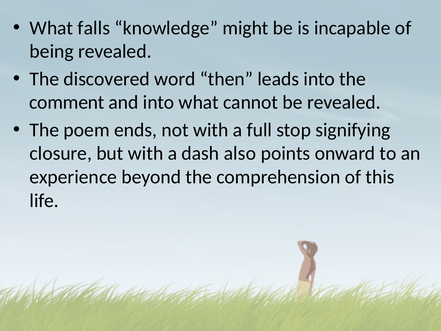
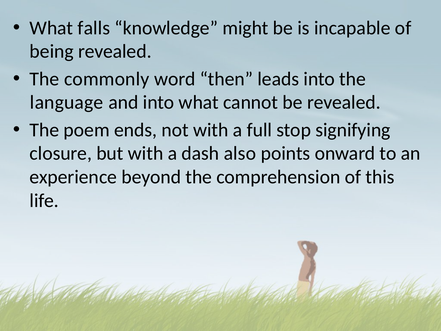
discovered: discovered -> commonly (107, 79)
comment: comment -> language (67, 102)
